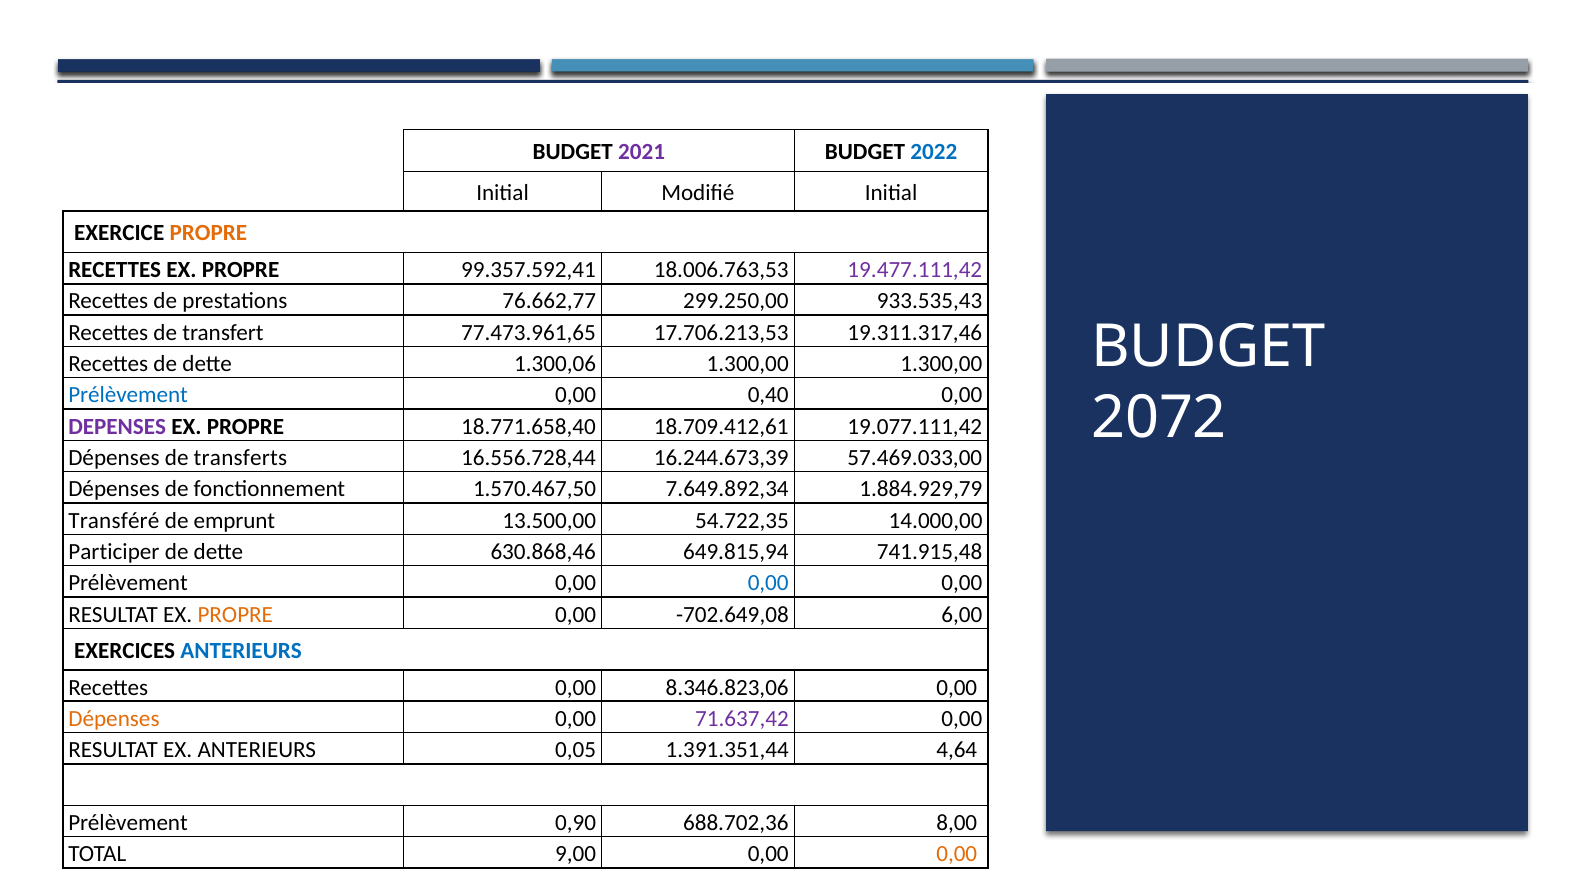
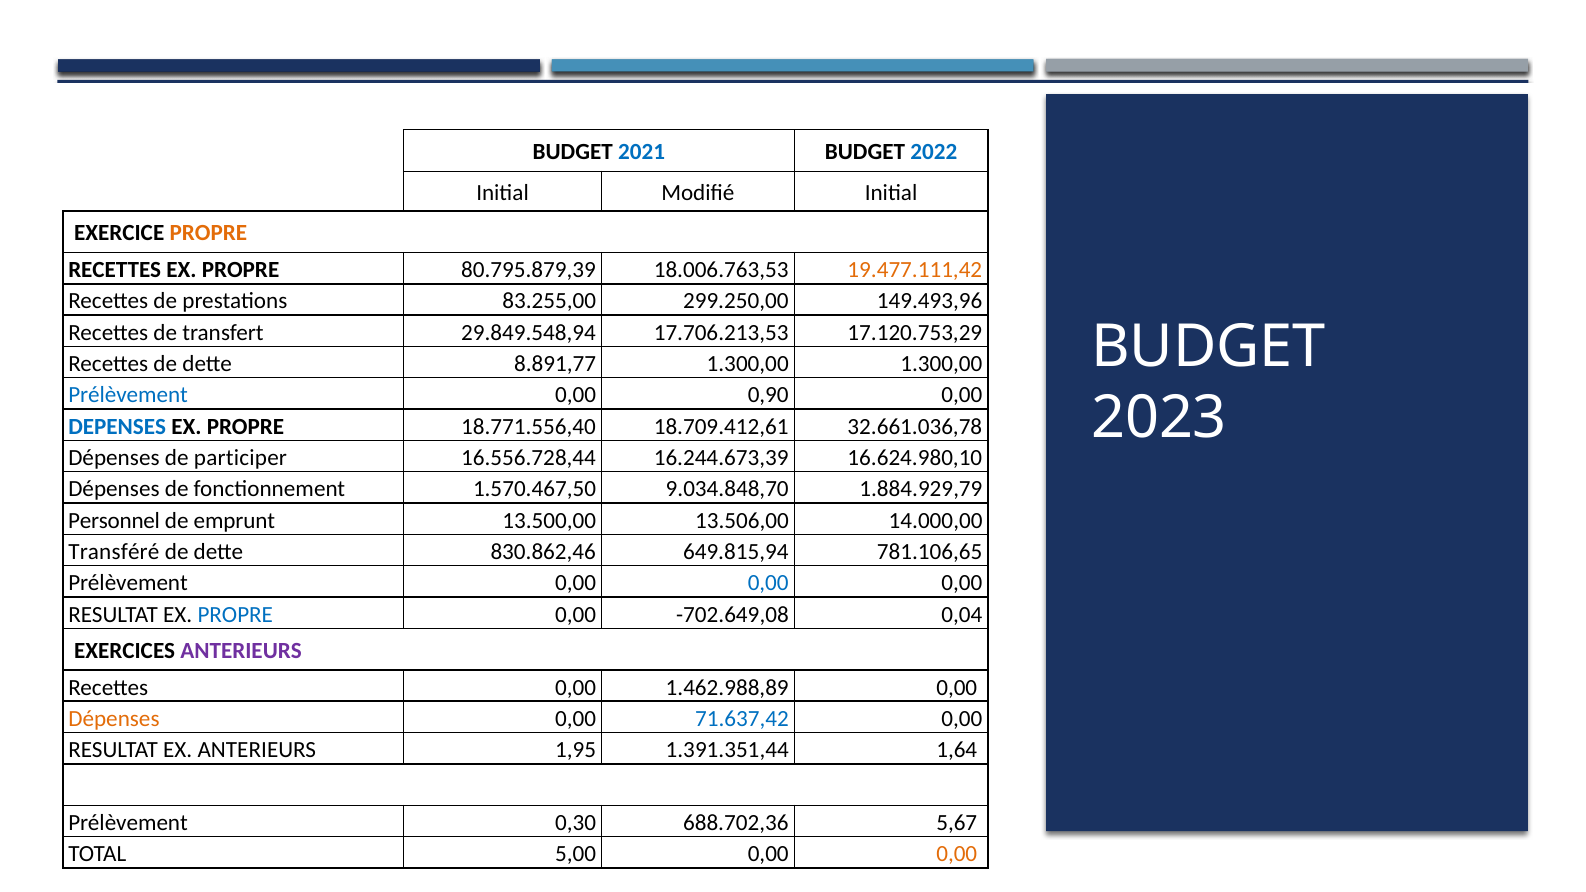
2021 colour: purple -> blue (642, 152)
99.357.592,41: 99.357.592,41 -> 80.795.879,39 (528, 270)
19.477.111,42 colour: purple -> orange (915, 270)
76.662,77: 76.662,77 -> 83.255,00 (549, 301)
933.535,43: 933.535,43 -> 149.493,96 (930, 301)
77.473.961,65: 77.473.961,65 -> 29.849.548,94 (528, 333)
19.311.317,46: 19.311.317,46 -> 17.120.753,29 (915, 333)
1.300,06: 1.300,06 -> 8.891,77 (555, 364)
0,40: 0,40 -> 0,90 (768, 395)
2072: 2072 -> 2023 (1159, 418)
DEPENSES colour: purple -> blue (117, 427)
18.771.658,40: 18.771.658,40 -> 18.771.556,40 (528, 427)
19.077.111,42: 19.077.111,42 -> 32.661.036,78 (915, 427)
transferts: transferts -> participer (240, 458)
57.469.033,00: 57.469.033,00 -> 16.624.980,10 (915, 458)
7.649.892,34: 7.649.892,34 -> 9.034.848,70 (727, 489)
Transféré: Transféré -> Personnel (114, 521)
54.722,35: 54.722,35 -> 13.506,00 (742, 521)
Participer: Participer -> Transféré (114, 552)
630.868,46: 630.868,46 -> 830.862,46 (543, 552)
741.915,48: 741.915,48 -> 781.106,65 (930, 552)
PROPRE colour: orange -> blue (235, 615)
6,00: 6,00 -> 0,04 (962, 615)
ANTERIEURS colour: blue -> purple (241, 650)
8.346.823,06: 8.346.823,06 -> 1.462.988,89 (727, 687)
71.637,42 colour: purple -> blue (742, 719)
0,05: 0,05 -> 1,95 (576, 750)
4,64: 4,64 -> 1,64 (957, 750)
0,90: 0,90 -> 0,30 (576, 823)
8,00: 8,00 -> 5,67 (957, 823)
9,00: 9,00 -> 5,00 (576, 854)
